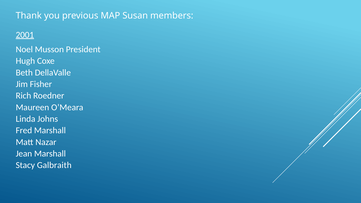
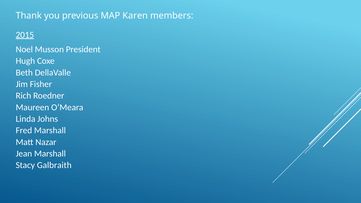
Susan: Susan -> Karen (135, 16)
2001: 2001 -> 2015 (25, 35)
